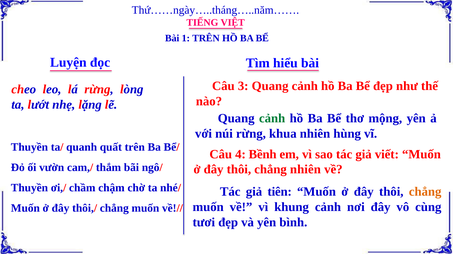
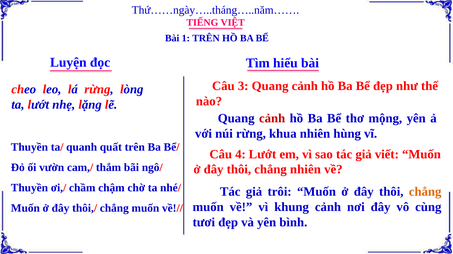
cảnh colour: green -> red (272, 119)
4 Bềnh: Bềnh -> Lướt (263, 154)
tiên: tiên -> trôi (280, 192)
